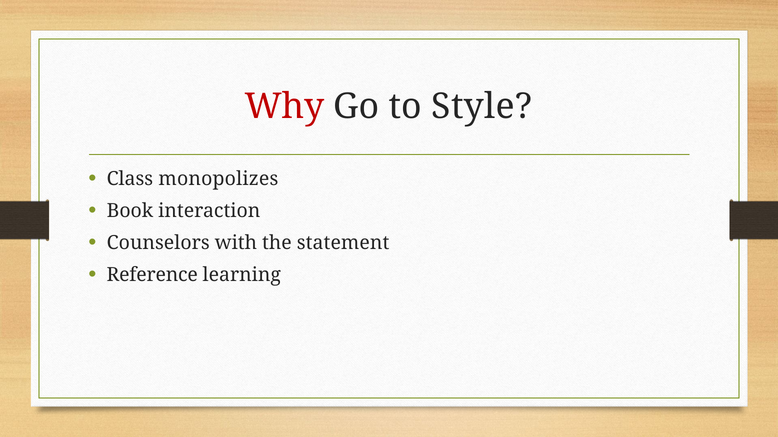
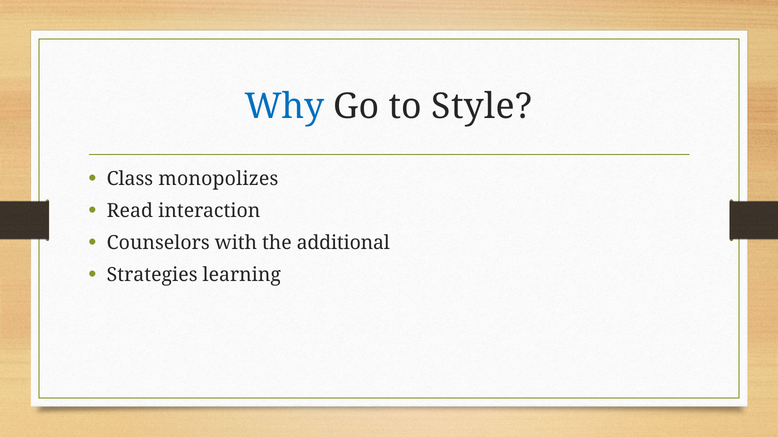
Why colour: red -> blue (284, 107)
Book: Book -> Read (130, 211)
statement: statement -> additional (343, 243)
Reference: Reference -> Strategies (152, 275)
